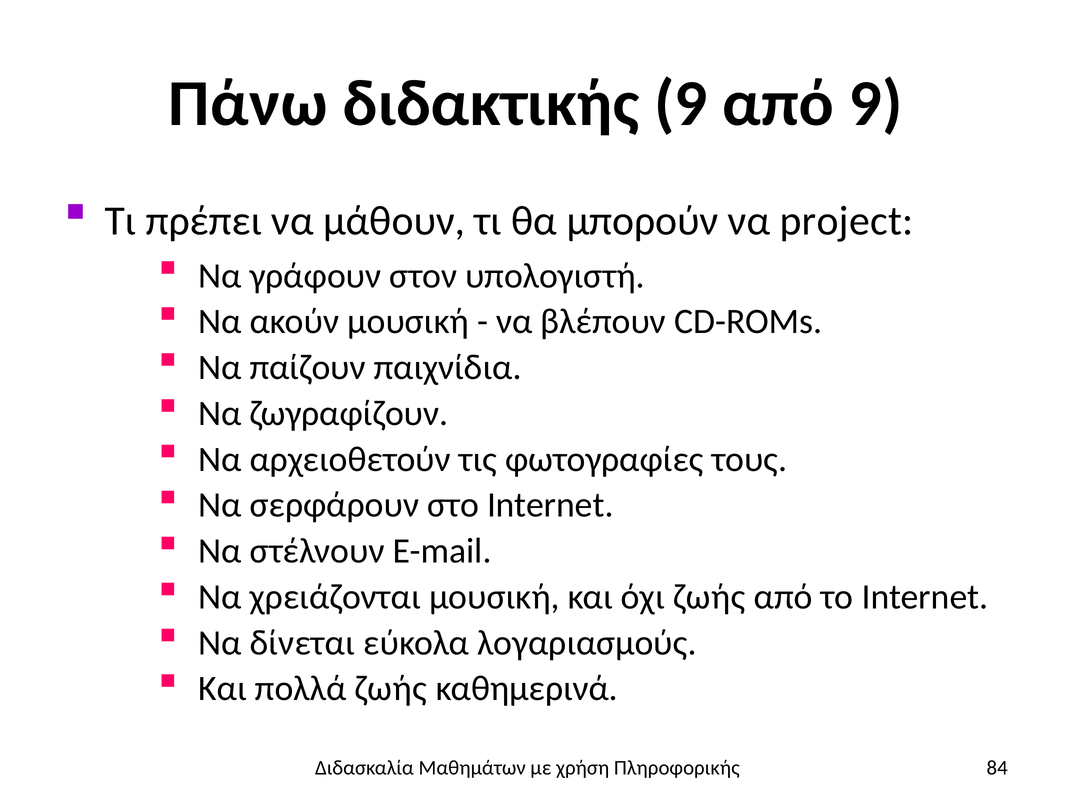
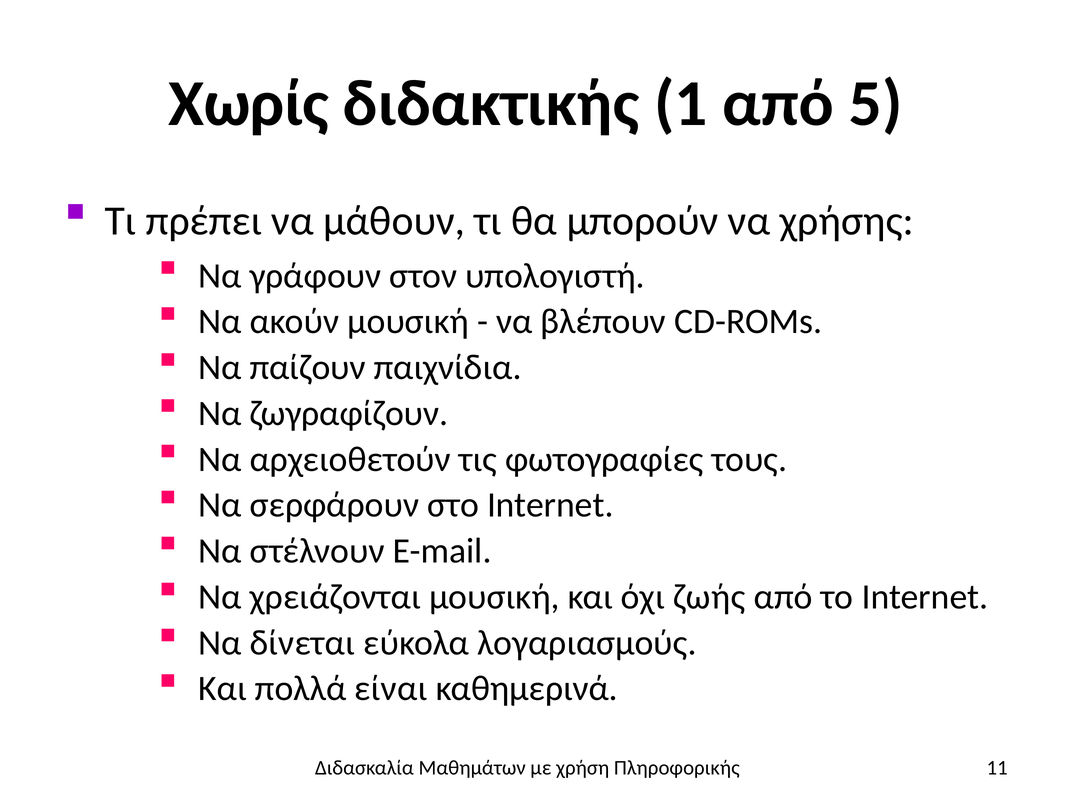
Πάνω: Πάνω -> Χωρίς (249, 104)
διδακτικής 9: 9 -> 1 (681, 104)
από 9: 9 -> 5 (876, 104)
project: project -> χρήσης (847, 221)
πολλά ζωής: ζωής -> είναι (391, 689)
84: 84 -> 11 (997, 768)
